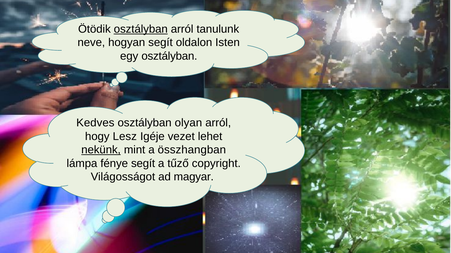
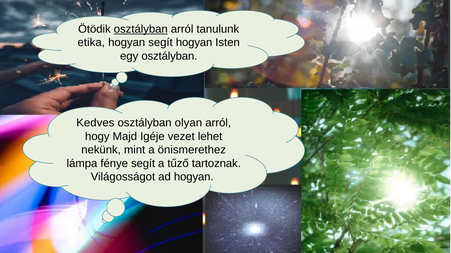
neve: neve -> etika (91, 43)
segít oldalon: oldalon -> hogyan (194, 43)
Lesz: Lesz -> Majd (125, 137)
nekünk underline: present -> none (101, 150)
összhangban: összhangban -> önismerethez (192, 150)
copyright: copyright -> tartoznak (216, 164)
ad magyar: magyar -> hogyan (194, 177)
